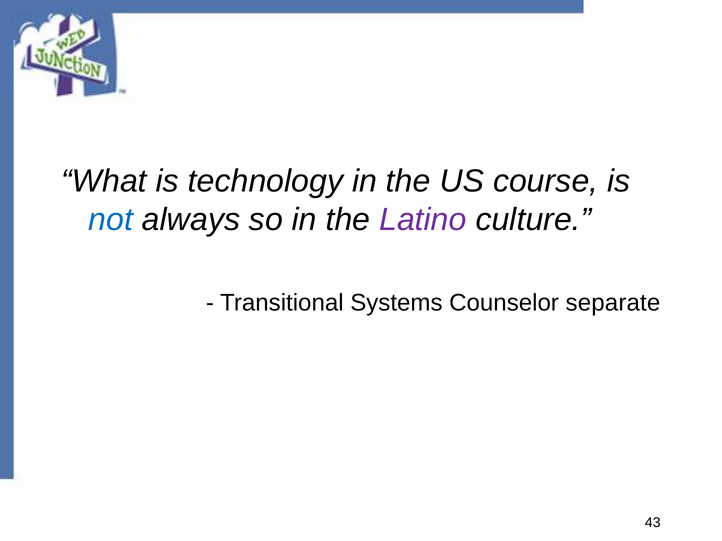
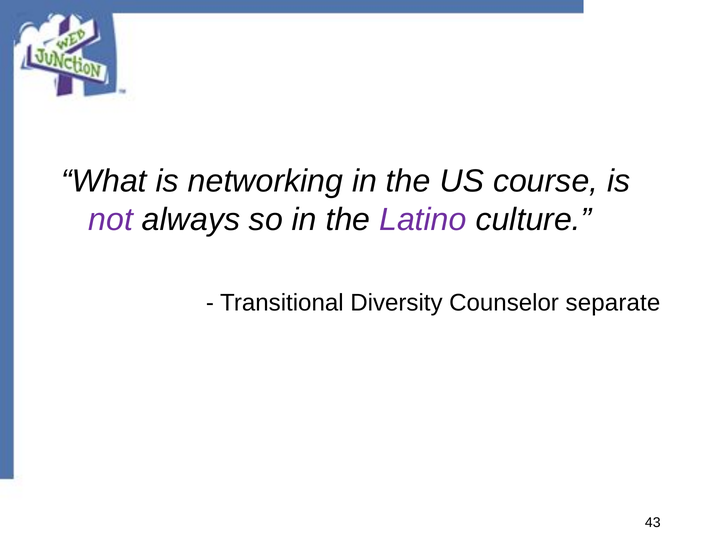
technology: technology -> networking (266, 182)
not colour: blue -> purple (111, 220)
Systems: Systems -> Diversity (396, 303)
